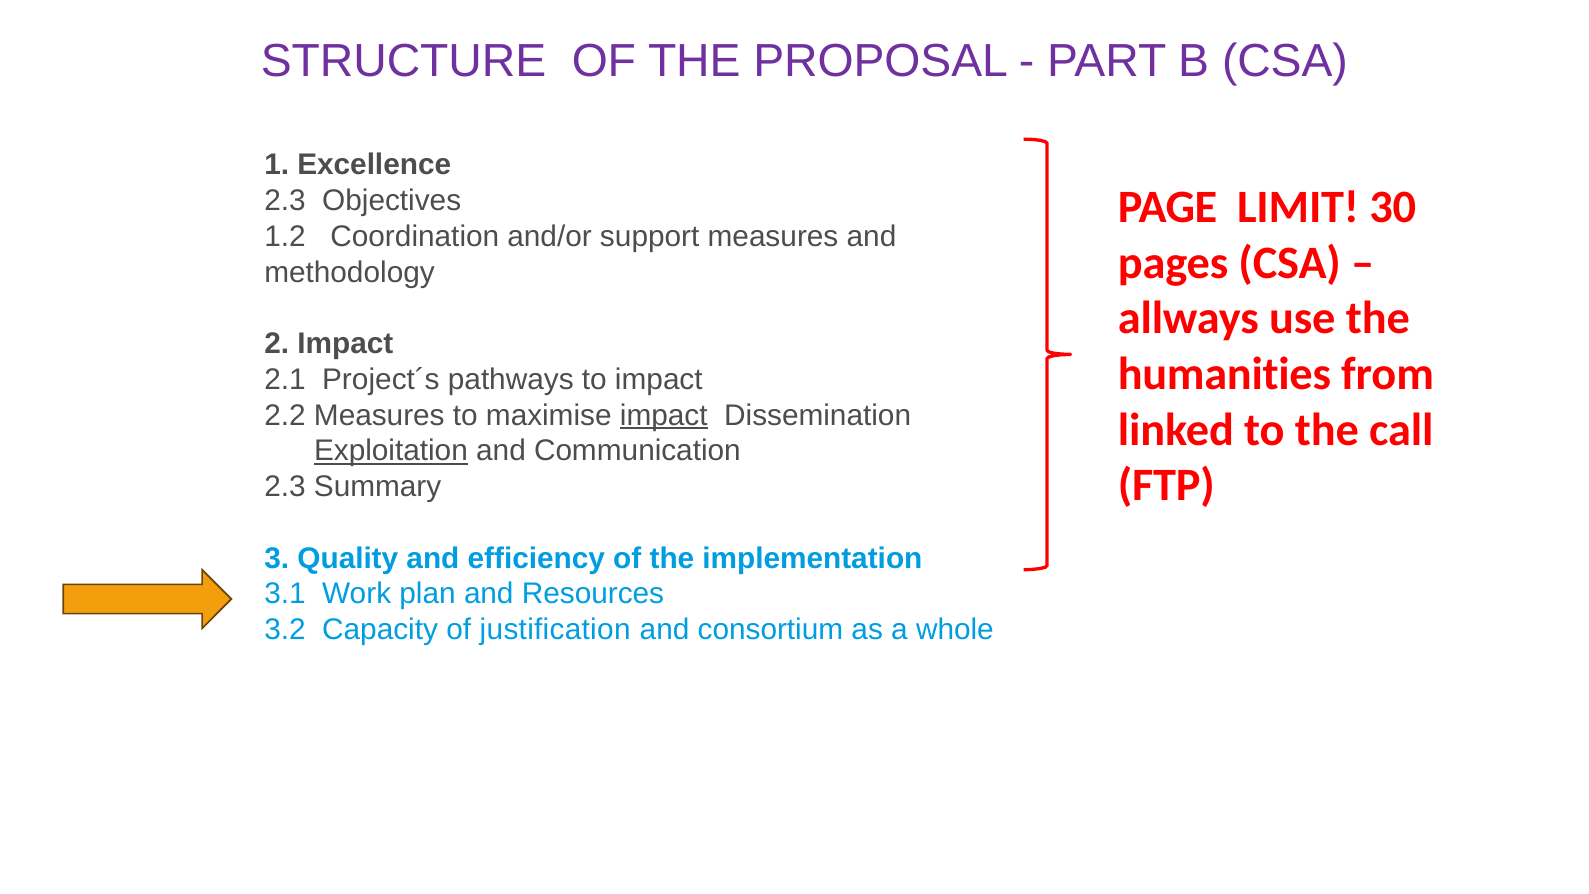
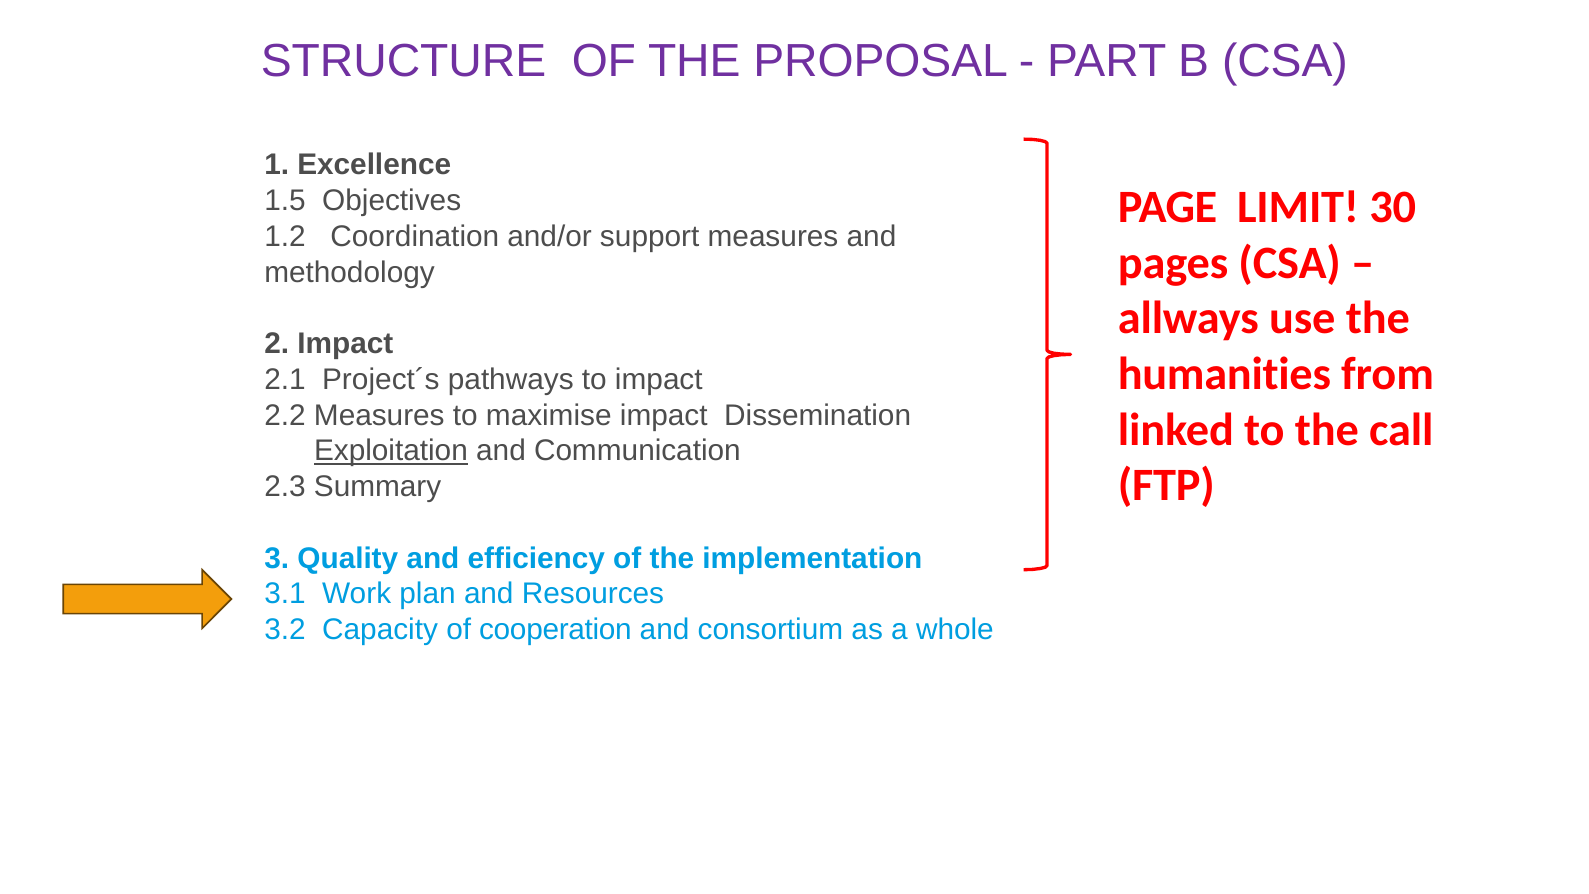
2.3: 2.3 -> 1.5 (285, 201)
impact underline: present -> none (664, 415)
justification: justification -> cooperation (555, 630)
